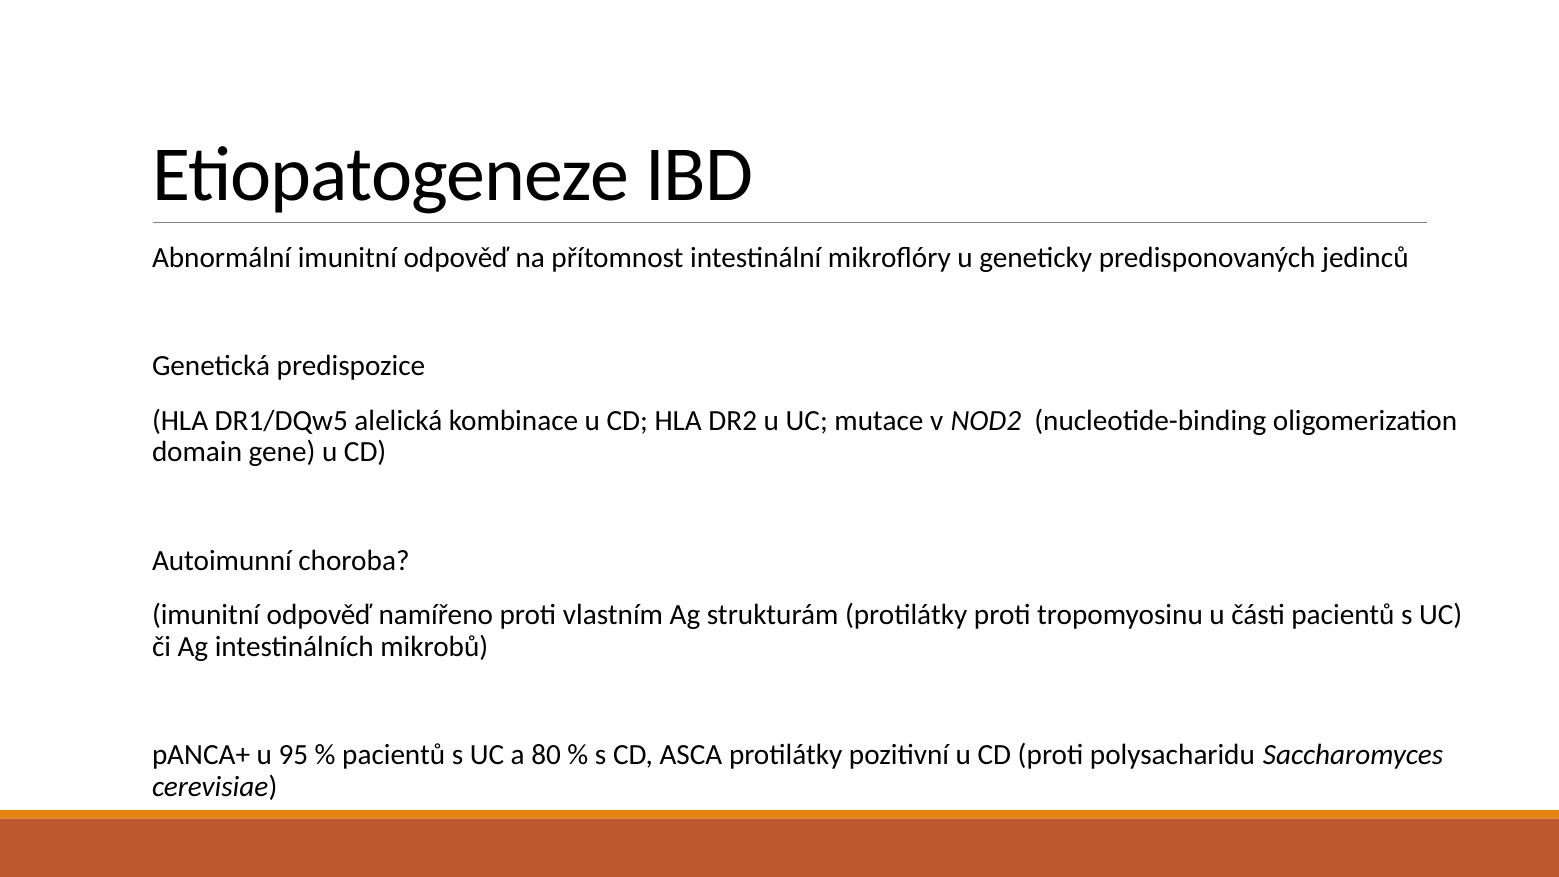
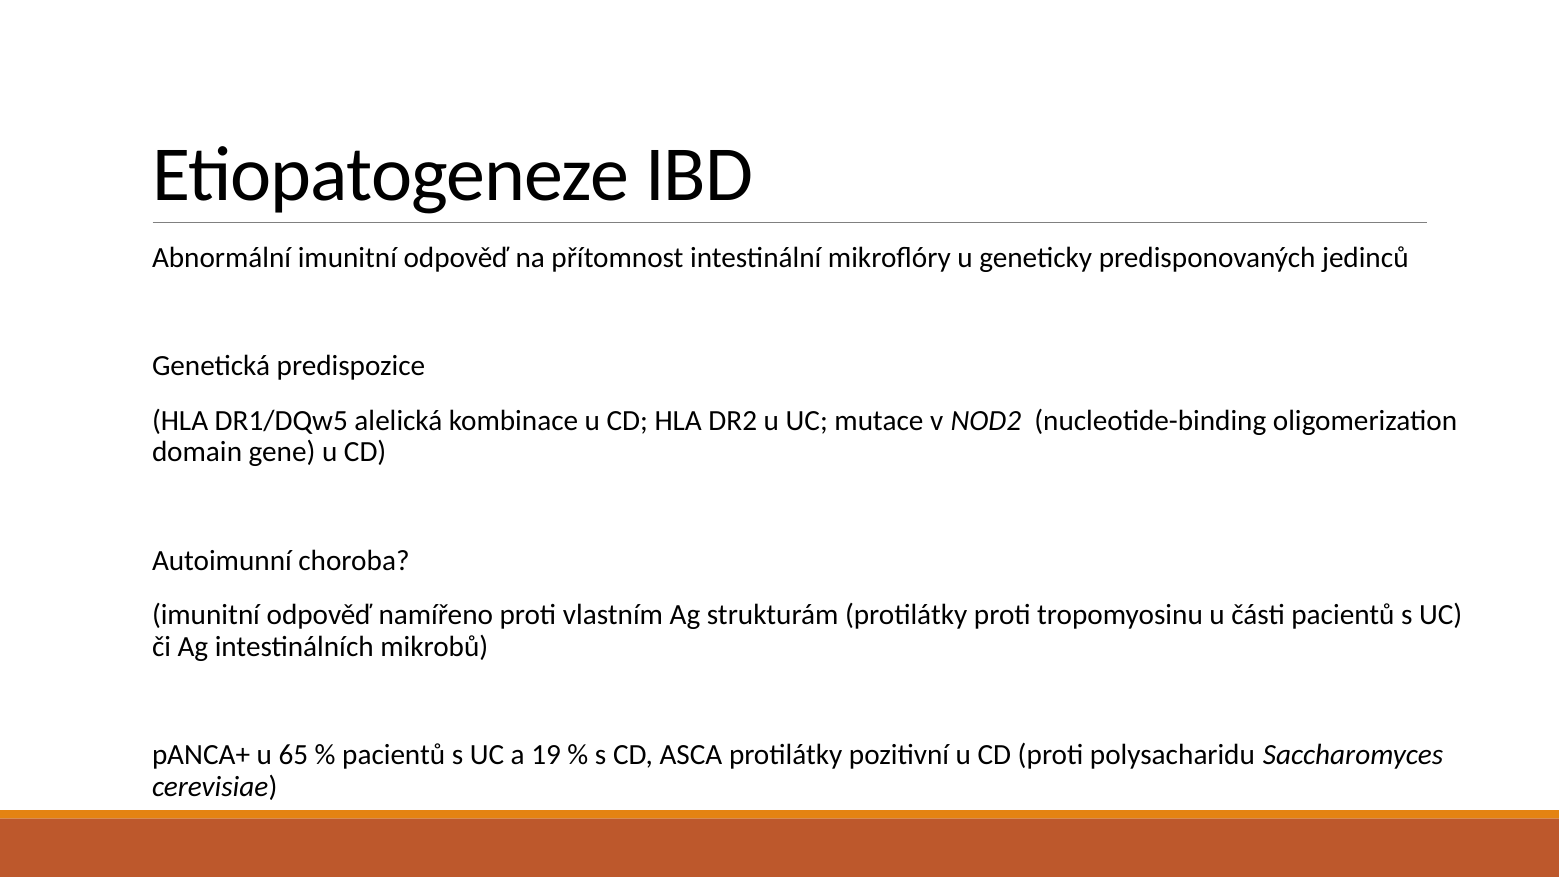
95: 95 -> 65 (293, 755)
80: 80 -> 19 (546, 755)
